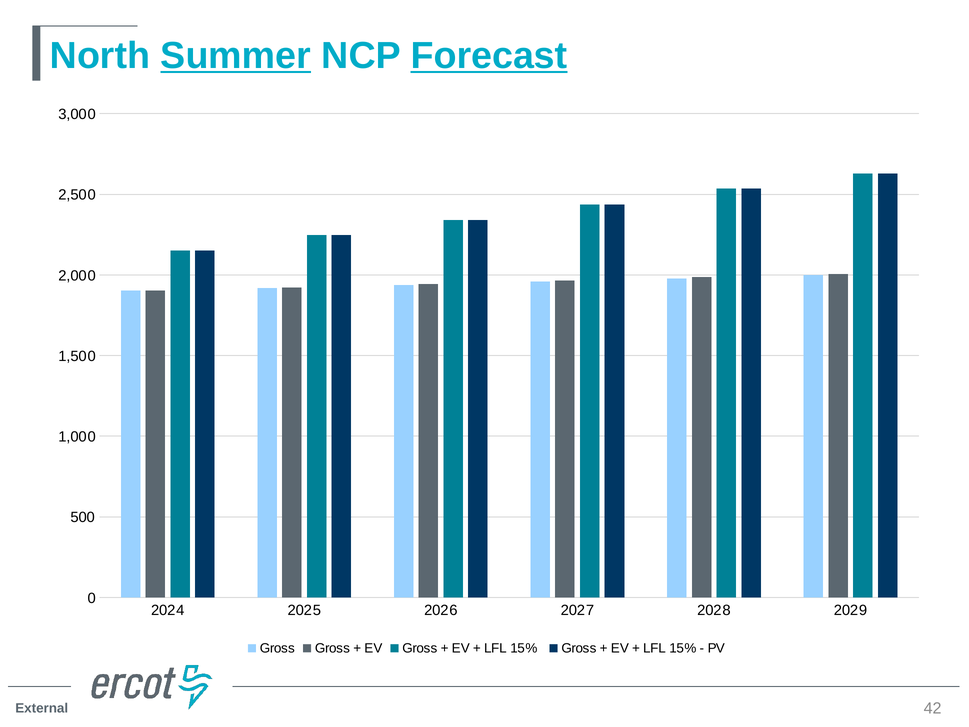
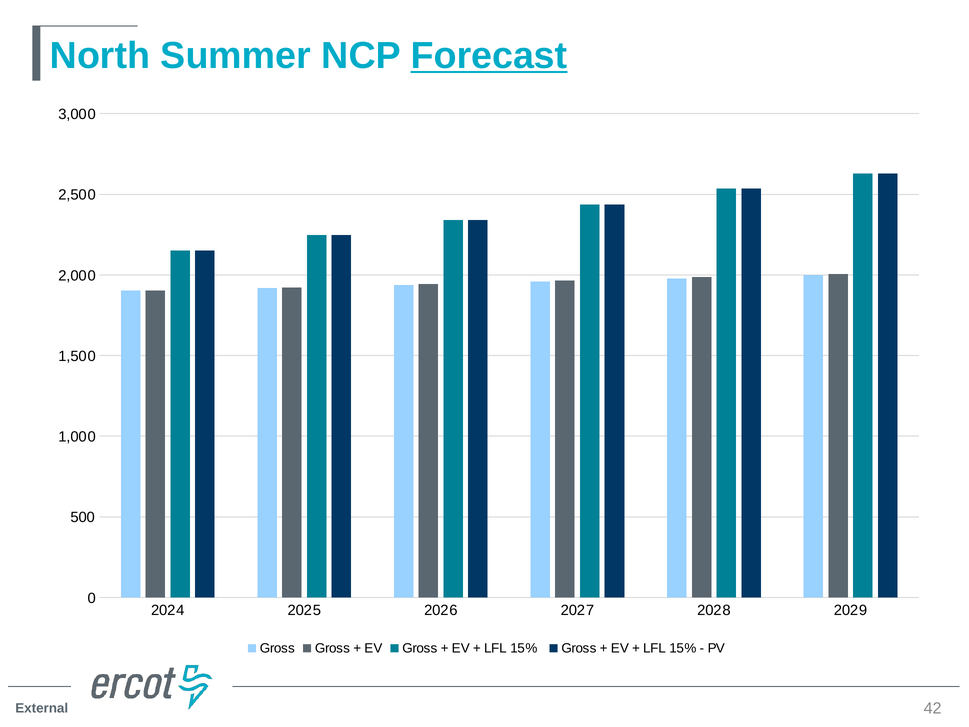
Summer underline: present -> none (236, 56)
